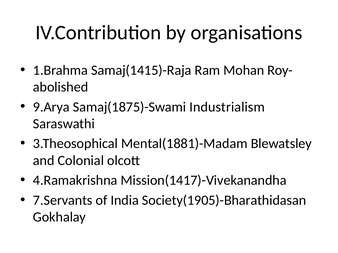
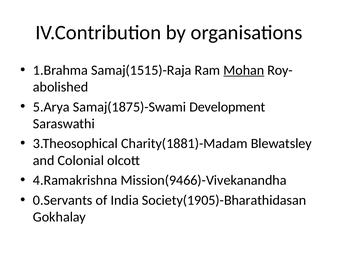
Samaj(1415)-Raja: Samaj(1415)-Raja -> Samaj(1515)-Raja (141, 70)
Mohan underline: none -> present (244, 70)
9.Arya: 9.Arya -> 5.Arya (51, 107)
Industrialism: Industrialism -> Development (227, 107)
Mental(1881)-Madam: Mental(1881)-Madam -> Charity(1881)-Madam (184, 144)
Mission(1417)-Vivekanandha: Mission(1417)-Vivekanandha -> Mission(9466)-Vivekanandha (204, 181)
7.Servants: 7.Servants -> 0.Servants (63, 201)
